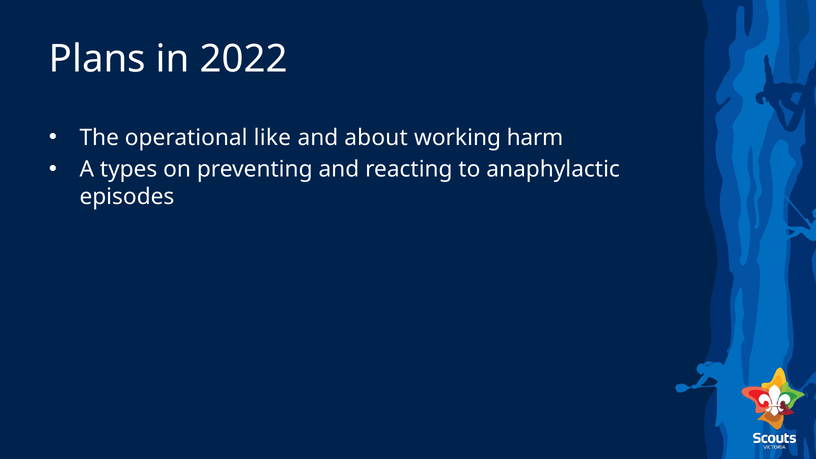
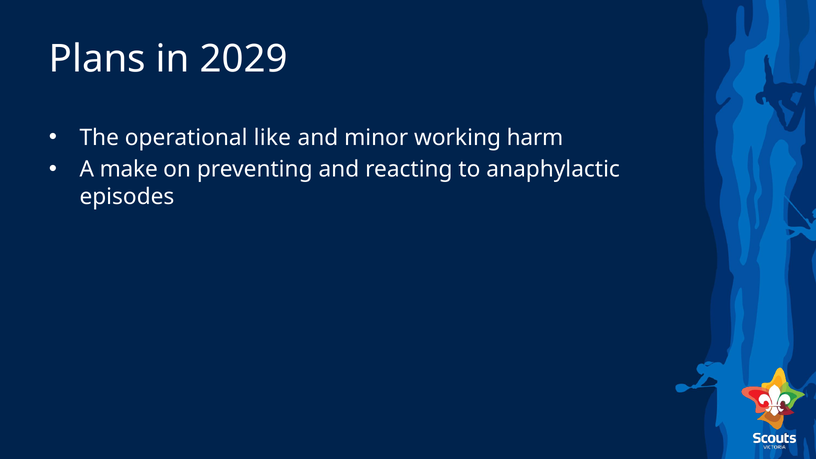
2022: 2022 -> 2029 (244, 59)
about: about -> minor (376, 138)
types: types -> make (129, 169)
